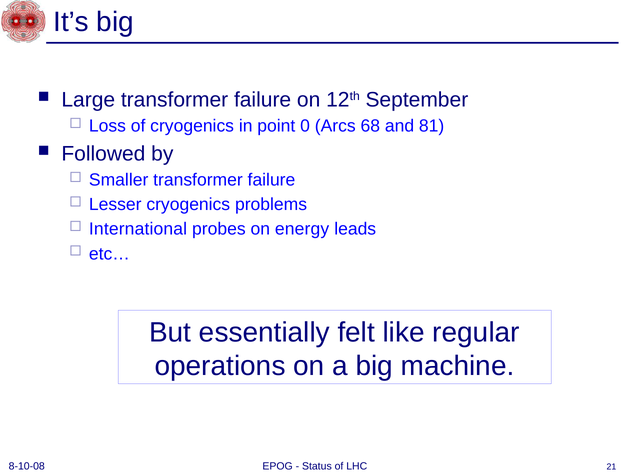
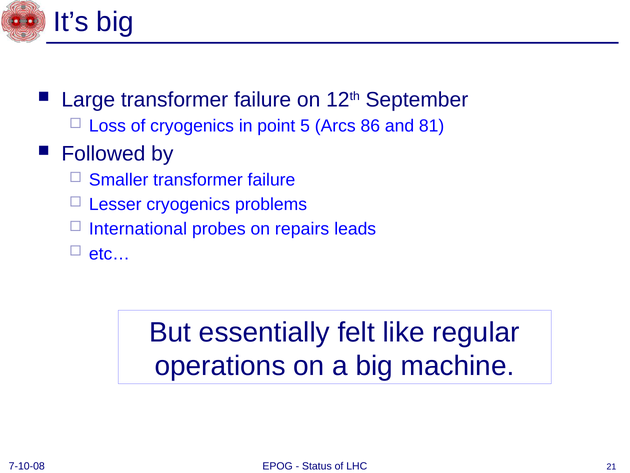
0: 0 -> 5 (305, 126)
68: 68 -> 86 (370, 126)
energy: energy -> repairs (302, 229)
8-10-08: 8-10-08 -> 7-10-08 (27, 466)
